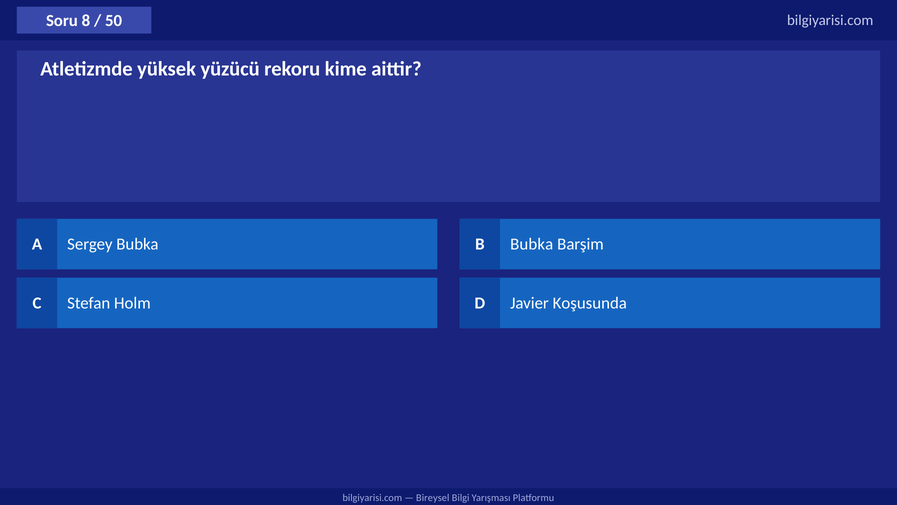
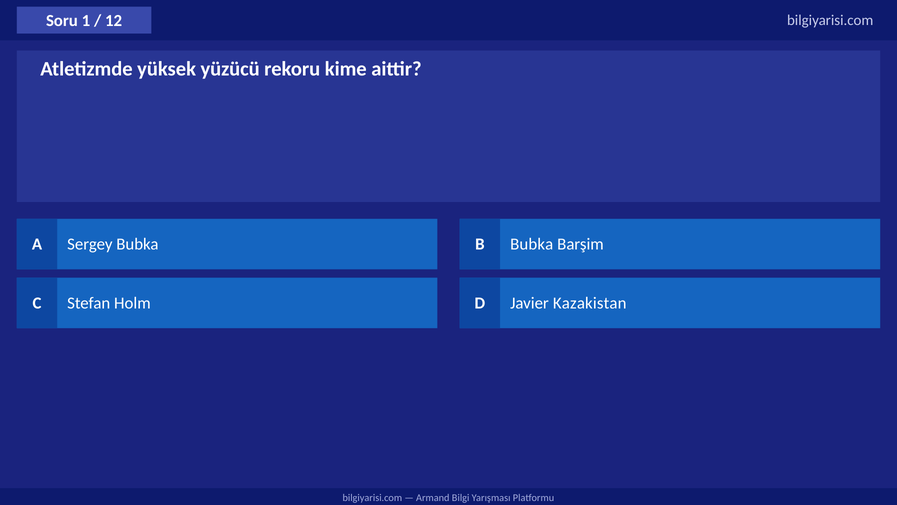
8: 8 -> 1 (86, 21)
50: 50 -> 12 (114, 21)
Koşusunda: Koşusunda -> Kazakistan (590, 303)
Bireysel: Bireysel -> Armand (433, 498)
